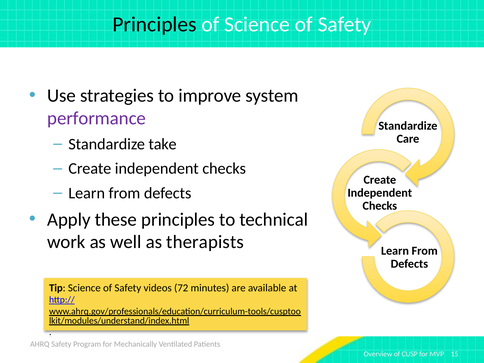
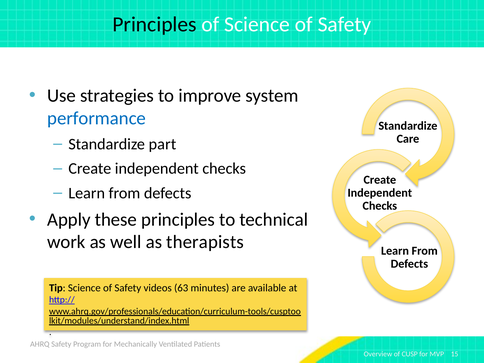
performance colour: purple -> blue (97, 118)
take: take -> part (162, 144)
72: 72 -> 63 (181, 288)
